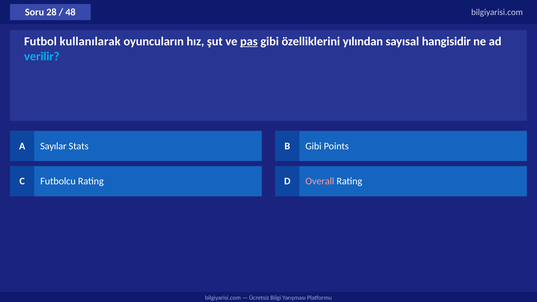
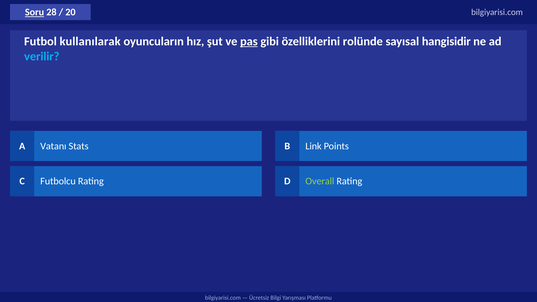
Soru underline: none -> present (35, 12)
48: 48 -> 20 (70, 12)
yılından: yılından -> rolünde (363, 41)
Sayılar: Sayılar -> Vatanı (53, 146)
B Gibi: Gibi -> Link (313, 146)
Overall colour: pink -> light green (320, 181)
